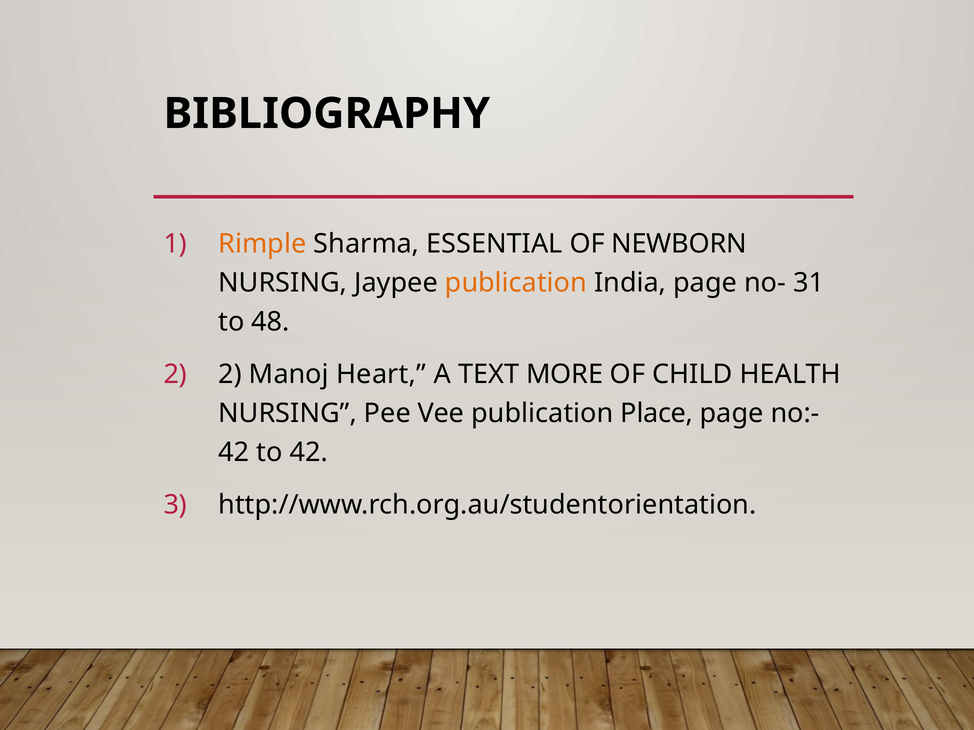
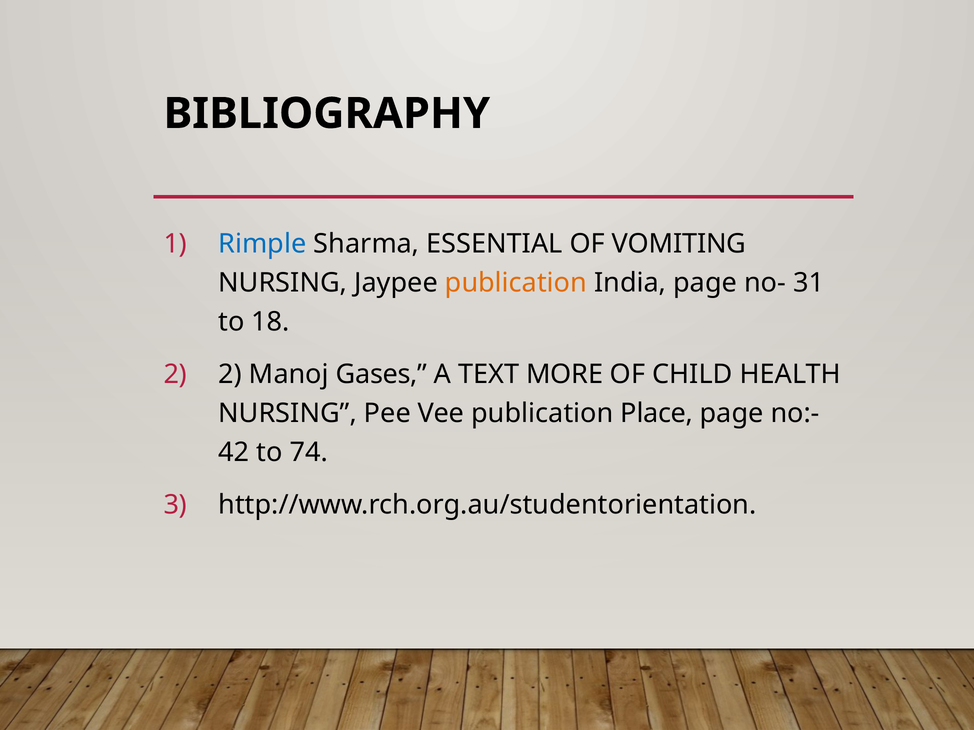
Rimple colour: orange -> blue (262, 244)
NEWBORN: NEWBORN -> VOMITING (679, 244)
48: 48 -> 18 (271, 322)
Heart: Heart -> Gases (381, 375)
to 42: 42 -> 74 (309, 453)
